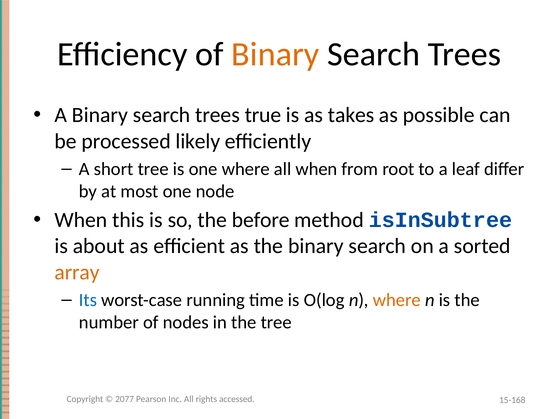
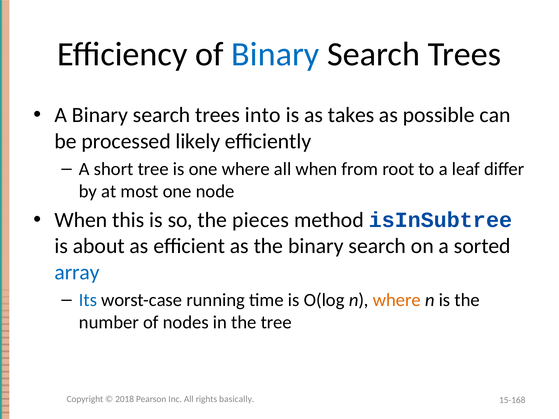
Binary colour: orange -> blue (275, 54)
true: true -> into (263, 115)
before: before -> pieces (261, 220)
array colour: orange -> blue (77, 272)
2077: 2077 -> 2018 (125, 399)
accessed: accessed -> basically (237, 399)
